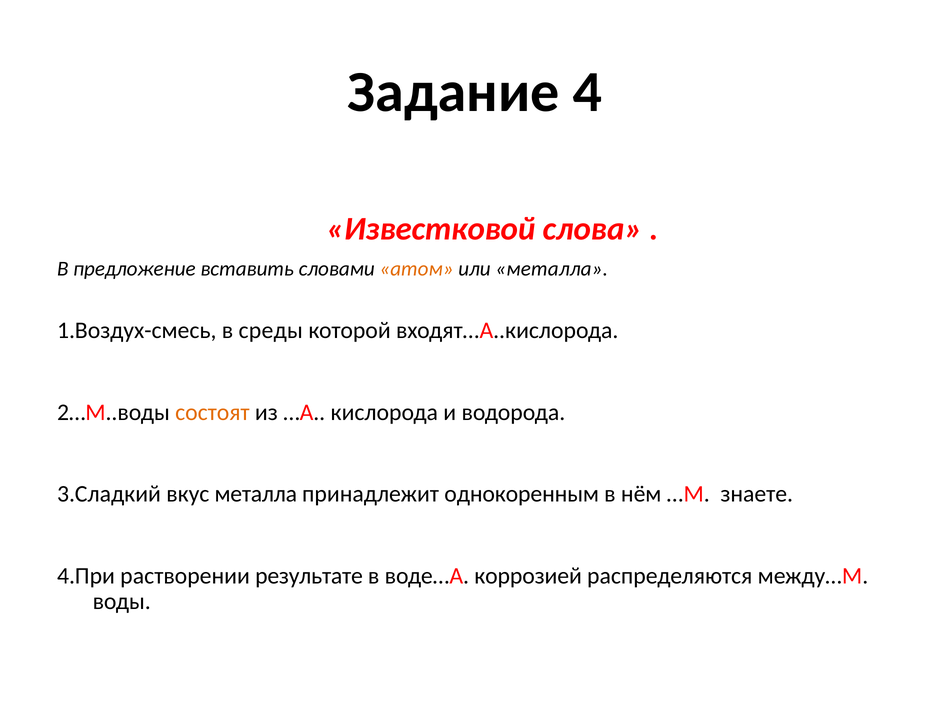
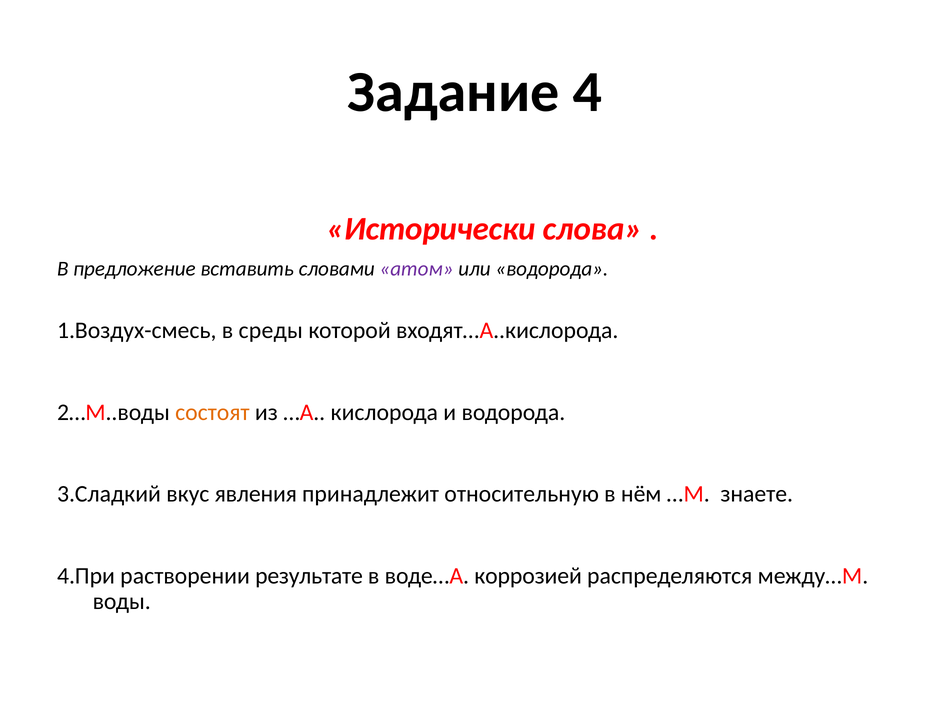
Известковой: Известковой -> Исторически (431, 229)
атом colour: orange -> purple (417, 268)
или металла: металла -> водорода (552, 268)
вкус металла: металла -> явления (256, 494)
однокоренным: однокоренным -> относительную (522, 494)
